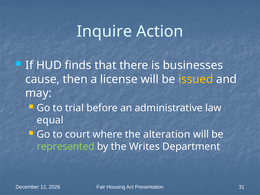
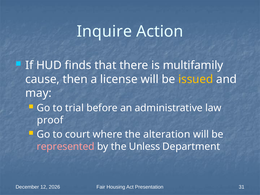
businesses: businesses -> multifamily (193, 65)
equal: equal -> proof (50, 120)
represented colour: light green -> pink (66, 146)
Writes: Writes -> Unless (145, 146)
